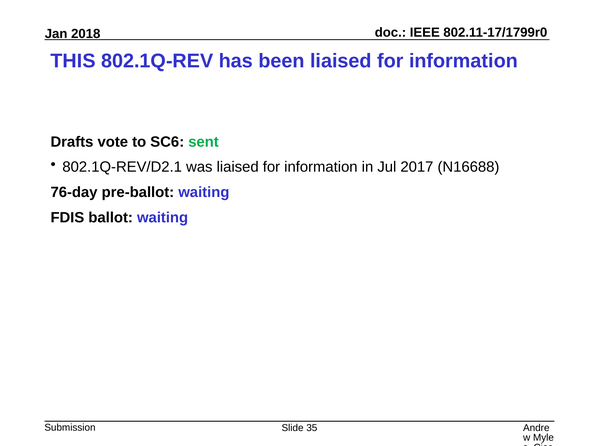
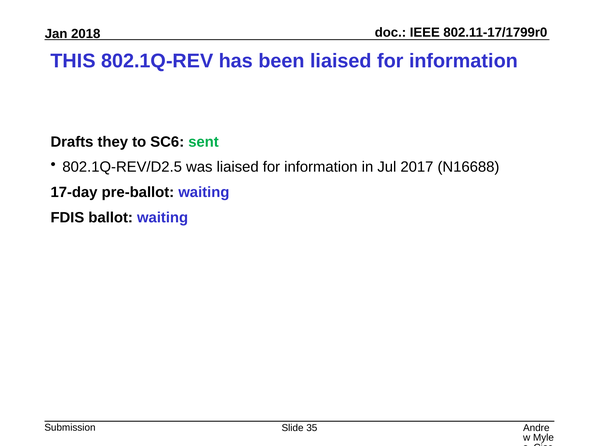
vote: vote -> they (113, 142)
802.1Q-REV/D2.1: 802.1Q-REV/D2.1 -> 802.1Q-REV/D2.5 (122, 167)
76-day: 76-day -> 17-day (74, 192)
